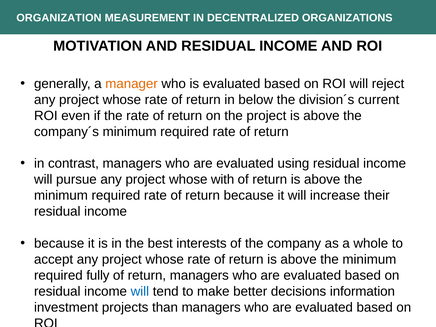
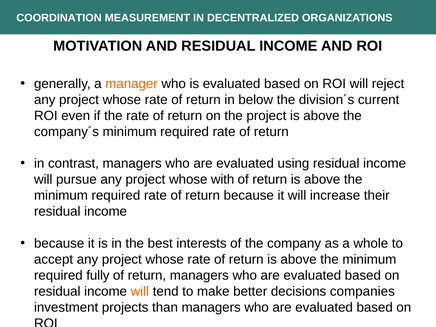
ORGANIZATION: ORGANIZATION -> COORDINATION (59, 18)
will colour: blue -> orange (140, 291)
information: information -> companies (362, 291)
